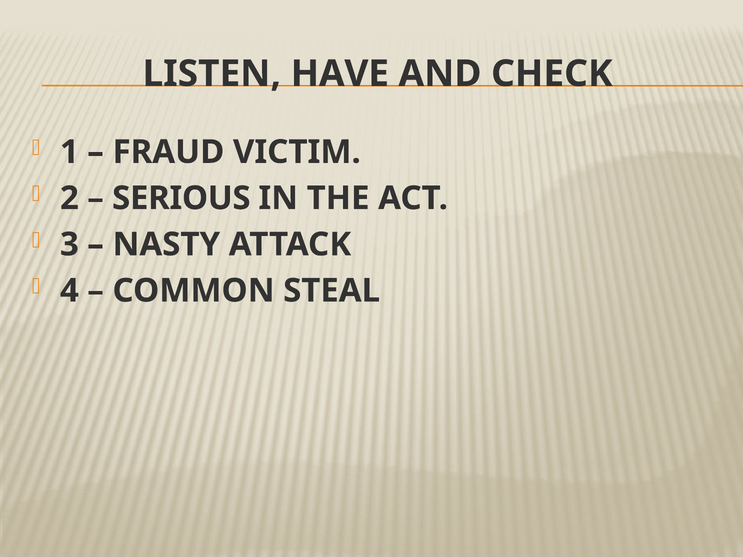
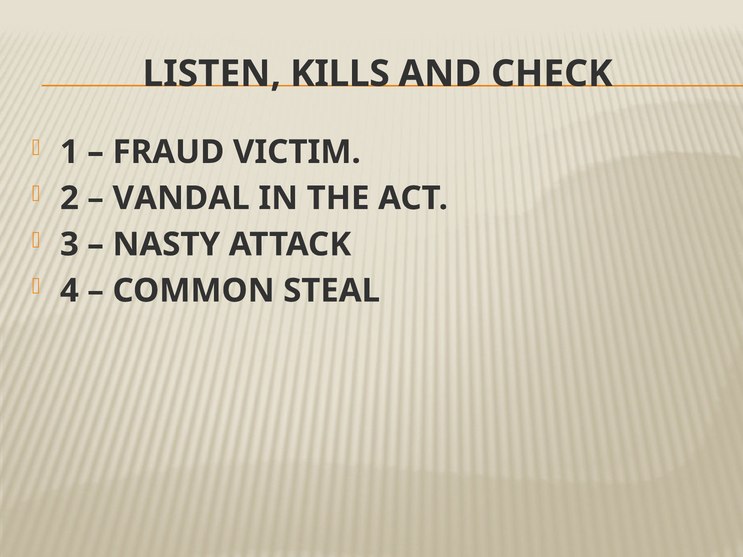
HAVE: HAVE -> KILLS (340, 74)
SERIOUS: SERIOUS -> VANDAL (181, 198)
